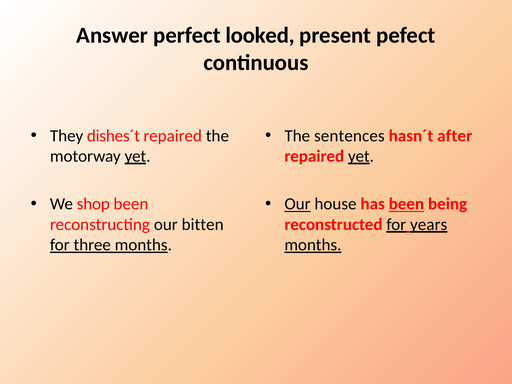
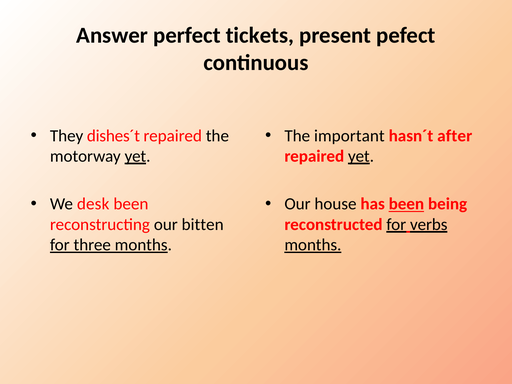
looked: looked -> tickets (260, 35)
sentences: sentences -> important (349, 136)
shop: shop -> desk (93, 204)
Our underline: present -> none (298, 204)
years: years -> verbs (429, 225)
